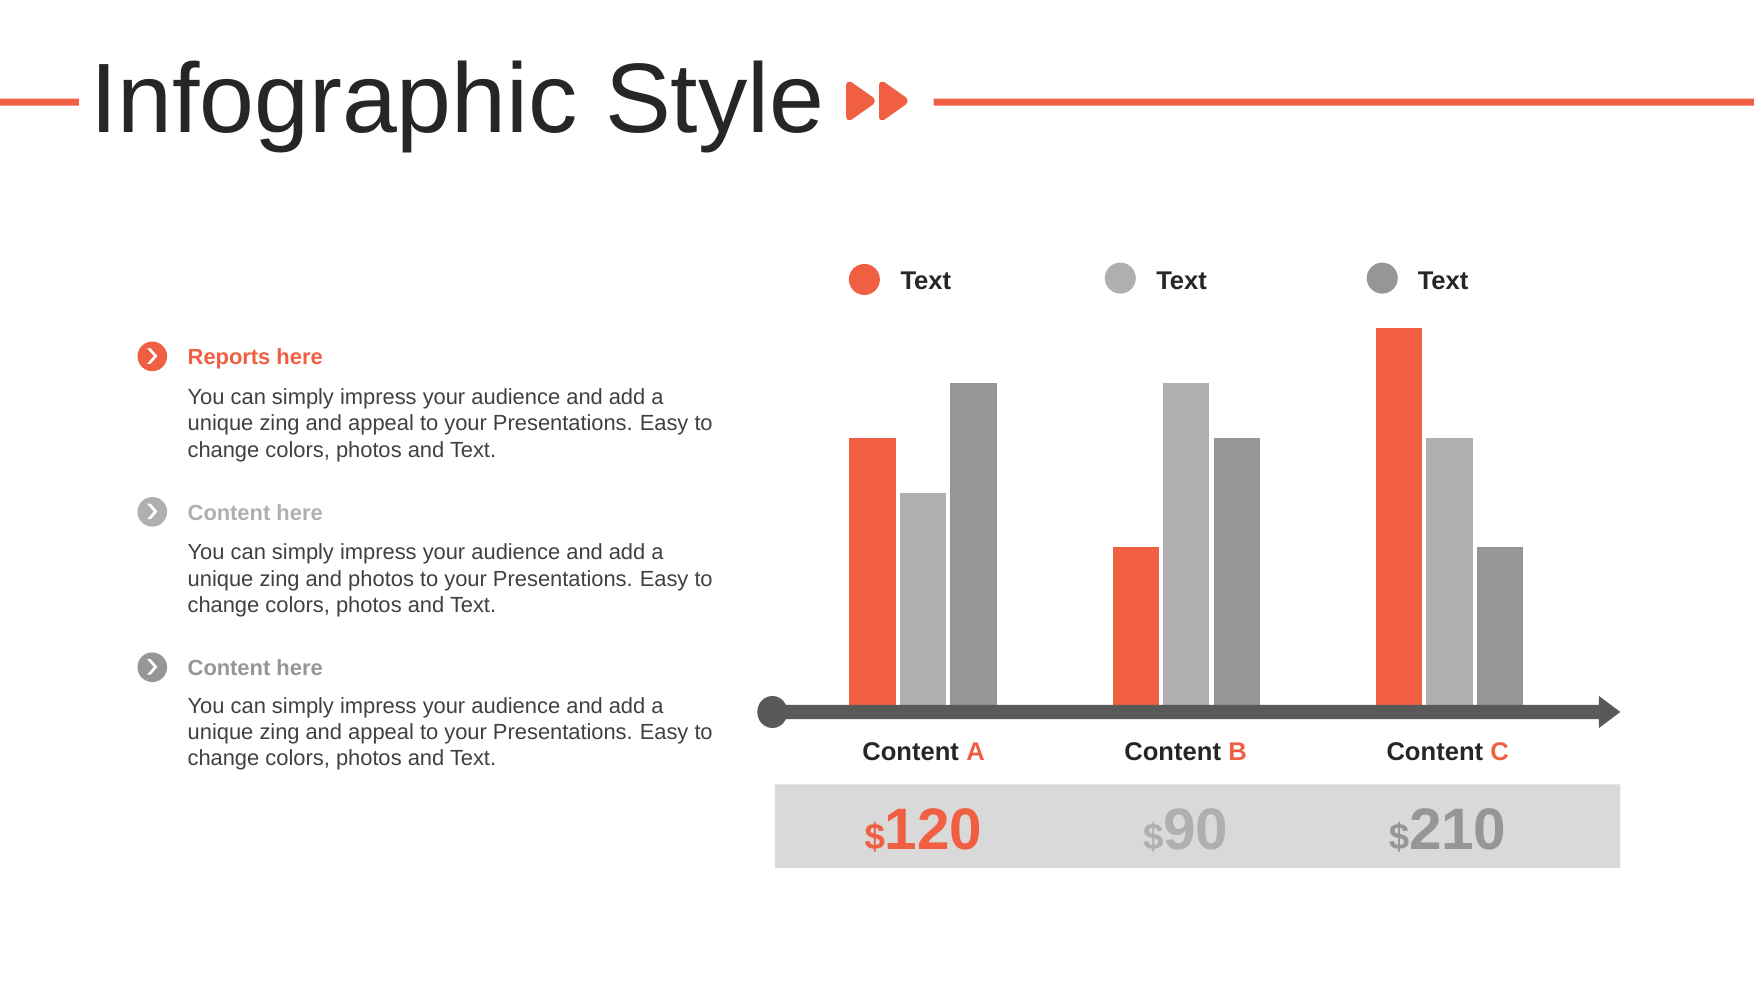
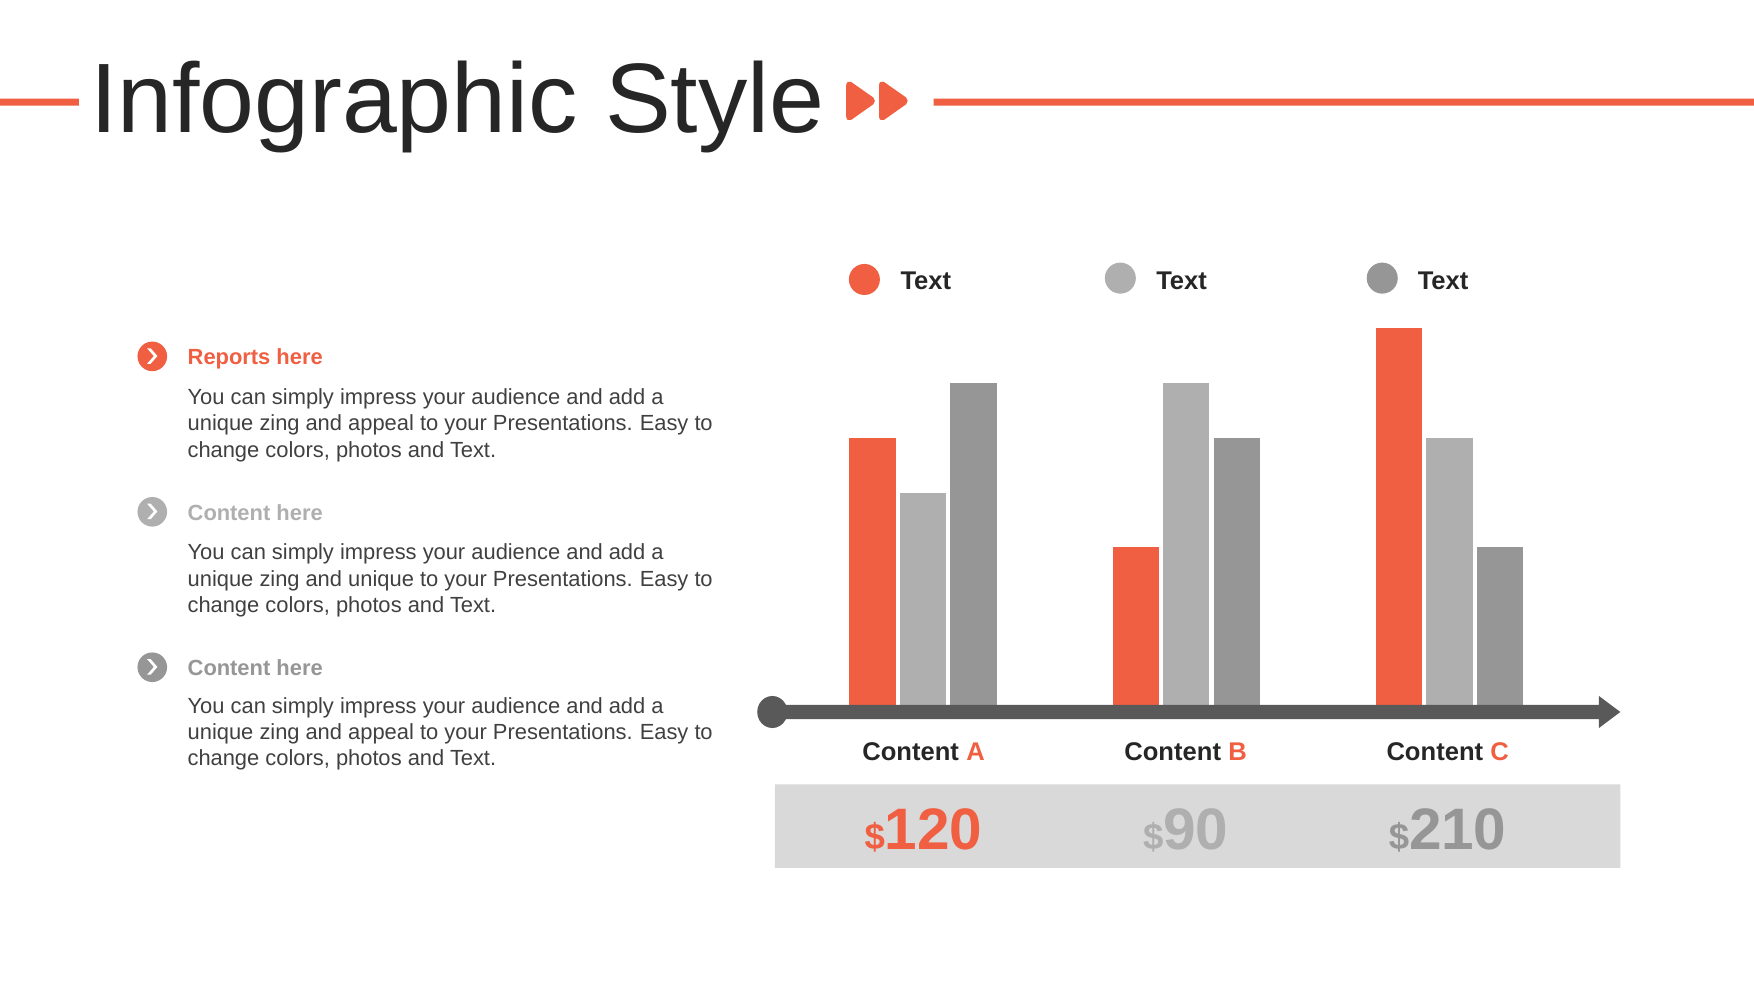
and photos: photos -> unique (381, 579)
